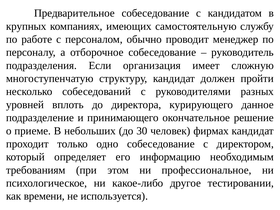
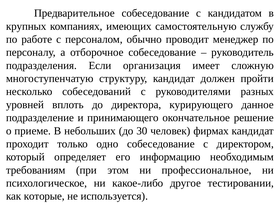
времени: времени -> которые (44, 196)
